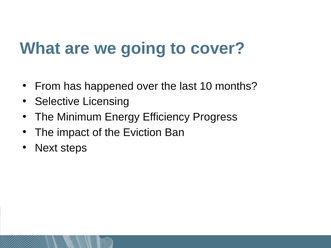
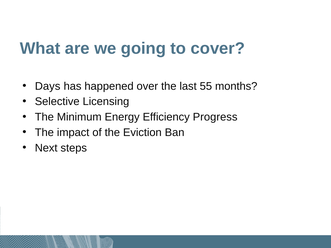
From: From -> Days (48, 86)
10: 10 -> 55 (206, 86)
